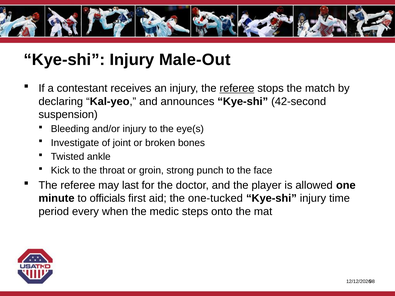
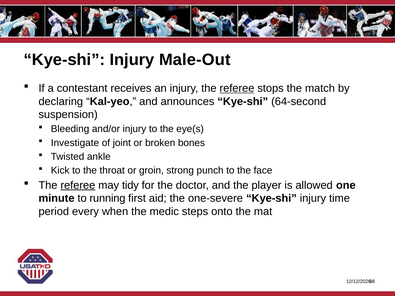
42-second: 42-second -> 64-second (299, 102)
referee underline: none -> present (78, 185)
last: last -> tidy (130, 185)
officials: officials -> running (107, 199)
one-tucked: one-tucked -> one-severe (215, 199)
